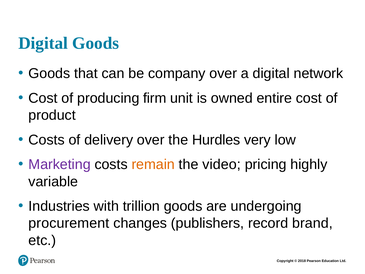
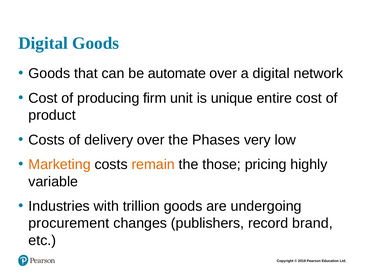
company: company -> automate (177, 73)
owned: owned -> unique (232, 98)
Hurdles: Hurdles -> Phases (216, 140)
Marketing colour: purple -> orange (60, 164)
video: video -> those (222, 164)
